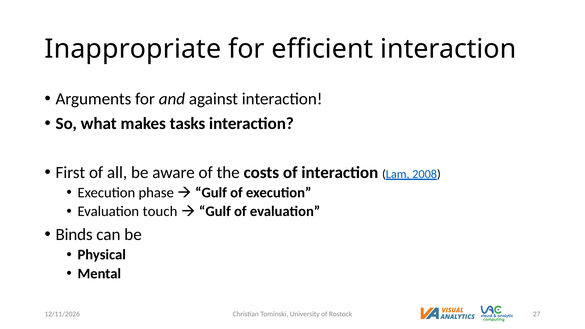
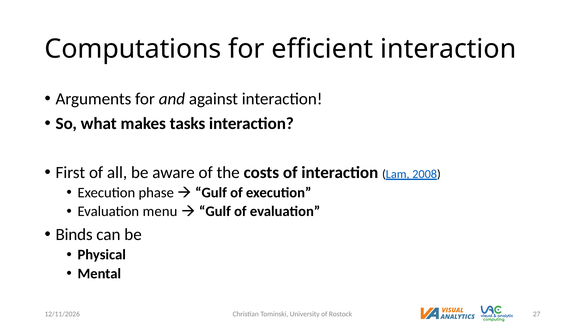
Inappropriate: Inappropriate -> Computations (133, 49)
touch: touch -> menu (160, 211)
